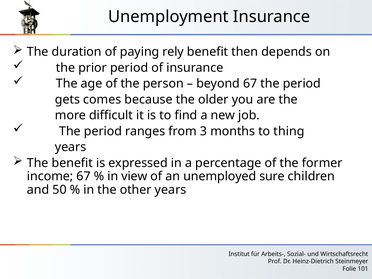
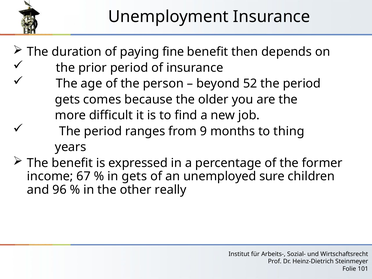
rely: rely -> fine (173, 52)
beyond 67: 67 -> 52 (250, 84)
3: 3 -> 9 (204, 131)
in view: view -> gets (134, 176)
50: 50 -> 96 (60, 190)
other years: years -> really (171, 190)
